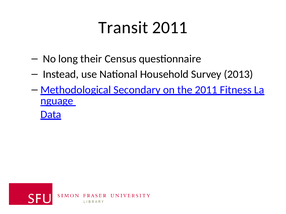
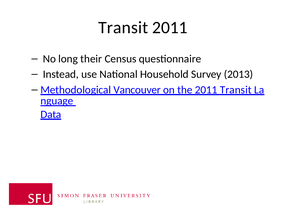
Secondary: Secondary -> Vancouver (137, 90)
2011 Fitness: Fitness -> Transit (236, 90)
